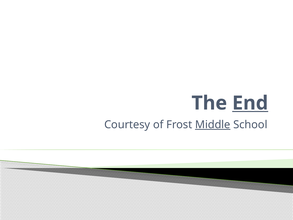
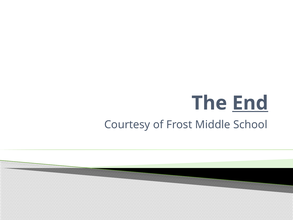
Middle underline: present -> none (213, 125)
